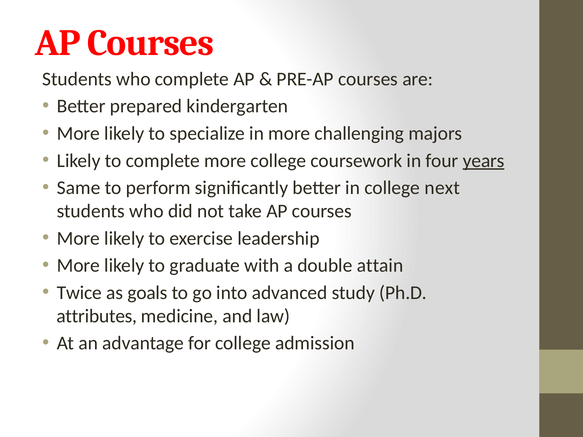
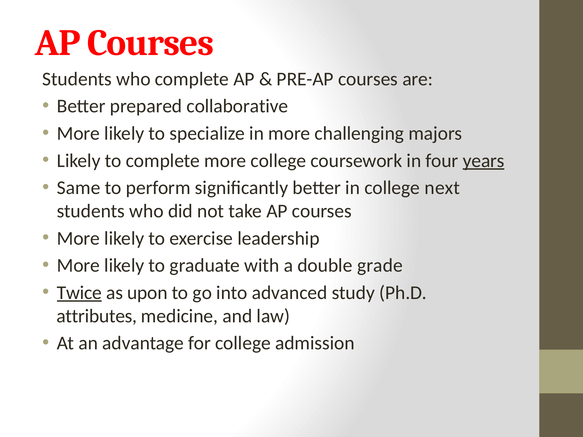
kindergarten: kindergarten -> collaborative (237, 106)
attain: attain -> grade (380, 266)
Twice underline: none -> present (79, 293)
goals: goals -> upon (147, 293)
